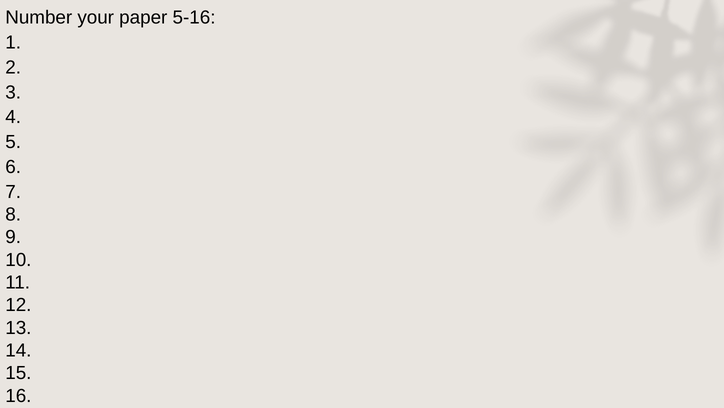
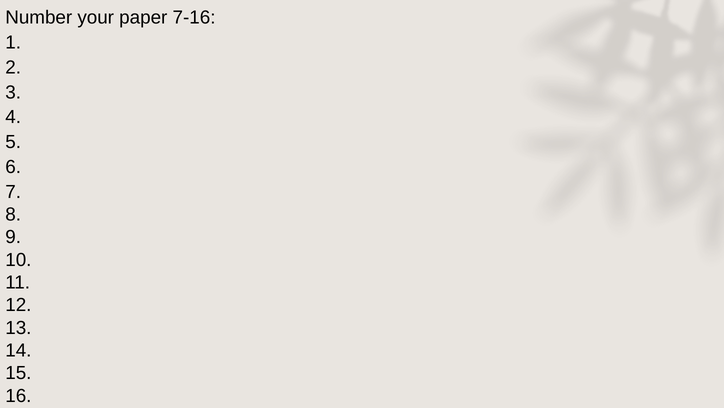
5-16: 5-16 -> 7-16 (194, 18)
